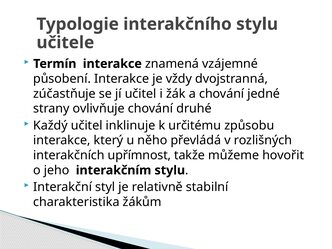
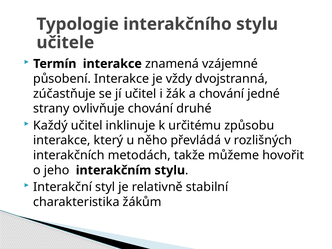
upřímnost: upřímnost -> metodách (139, 155)
